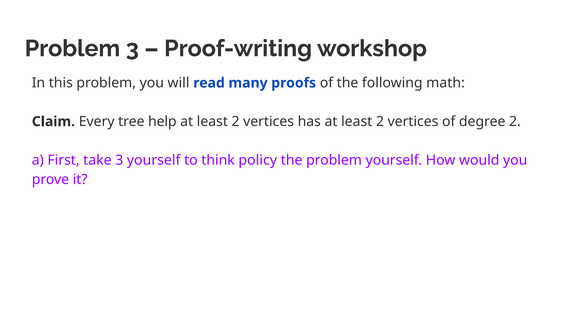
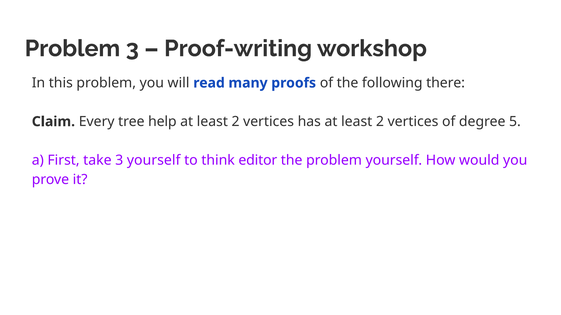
math: math -> there (446, 83)
degree 2: 2 -> 5 (515, 122)
policy: policy -> editor (258, 160)
